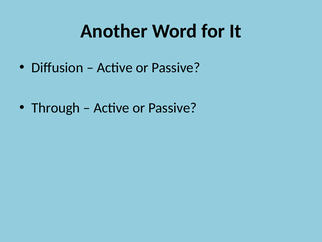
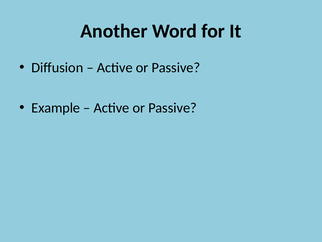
Through: Through -> Example (56, 108)
